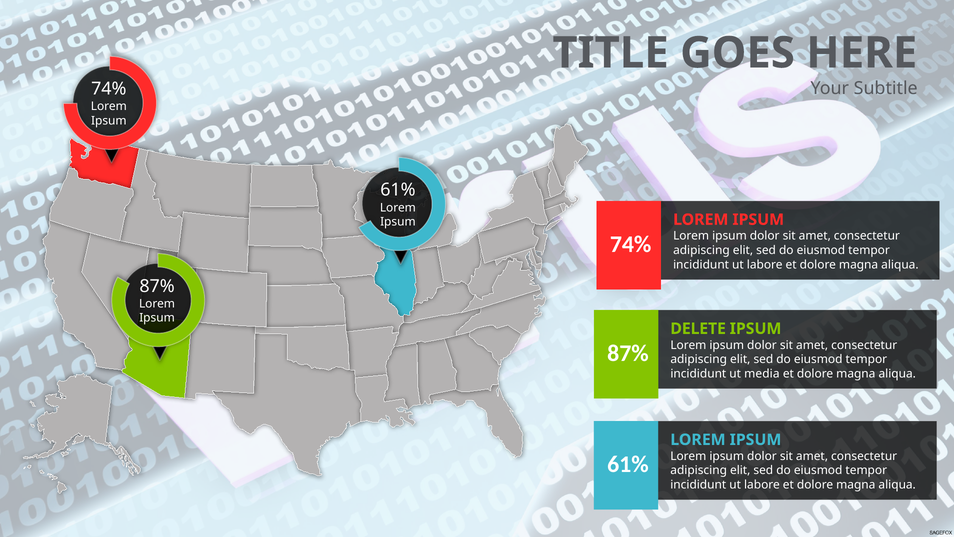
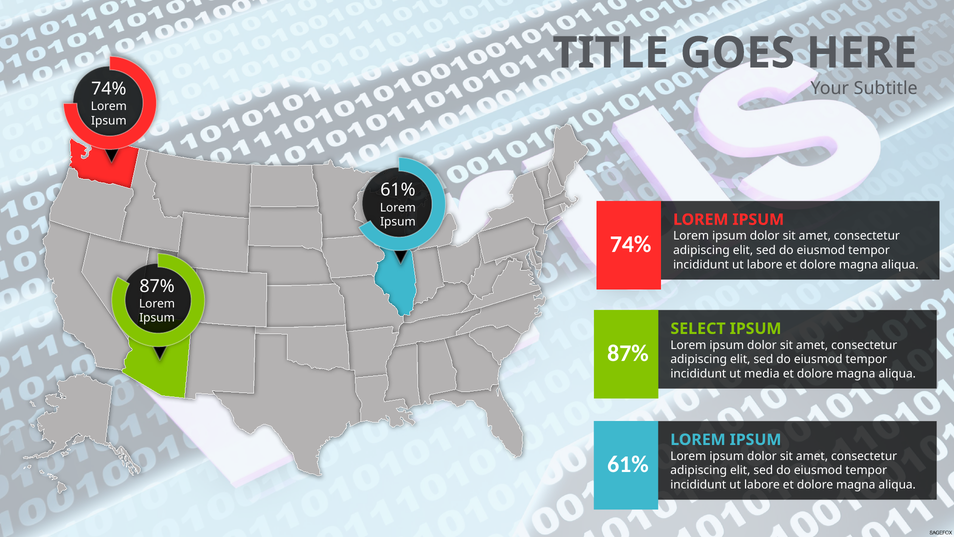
DELETE: DELETE -> SELECT (698, 328)
